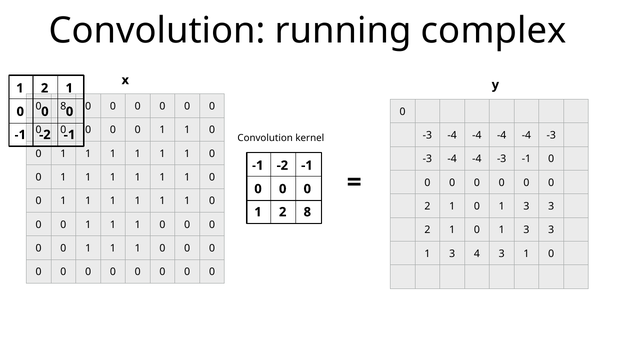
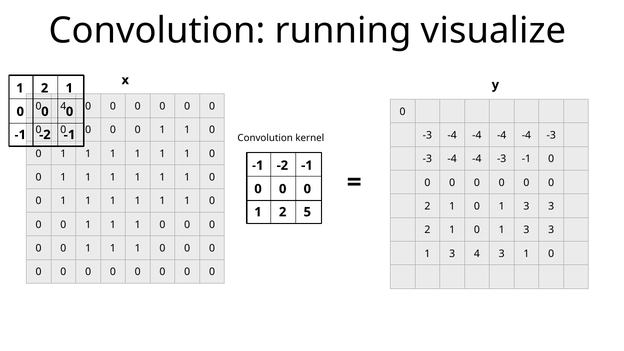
complex: complex -> visualize (494, 31)
0 8: 8 -> 4 (63, 106)
2 8: 8 -> 5 (307, 212)
